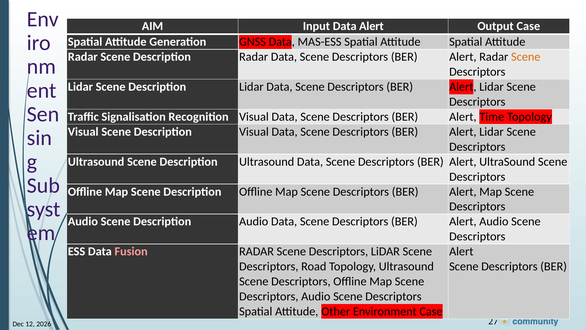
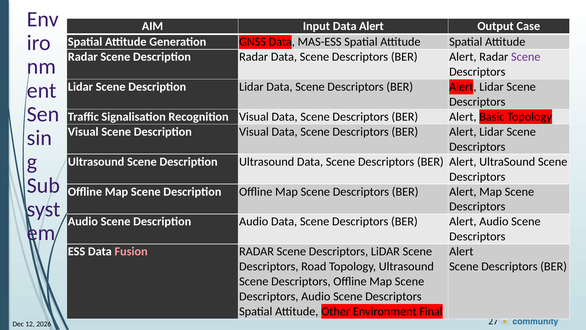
Scene colour: orange -> purple (526, 57)
Time: Time -> Basic (492, 117)
Environment Case: Case -> Final (431, 311)
